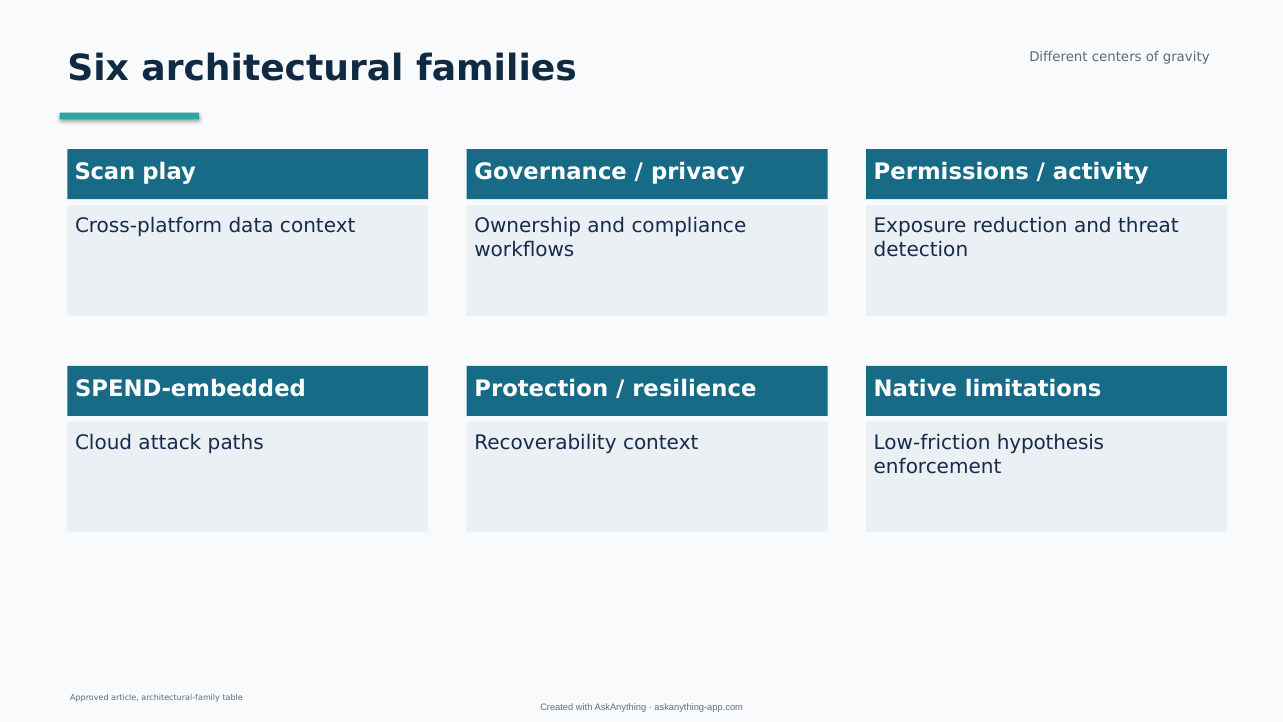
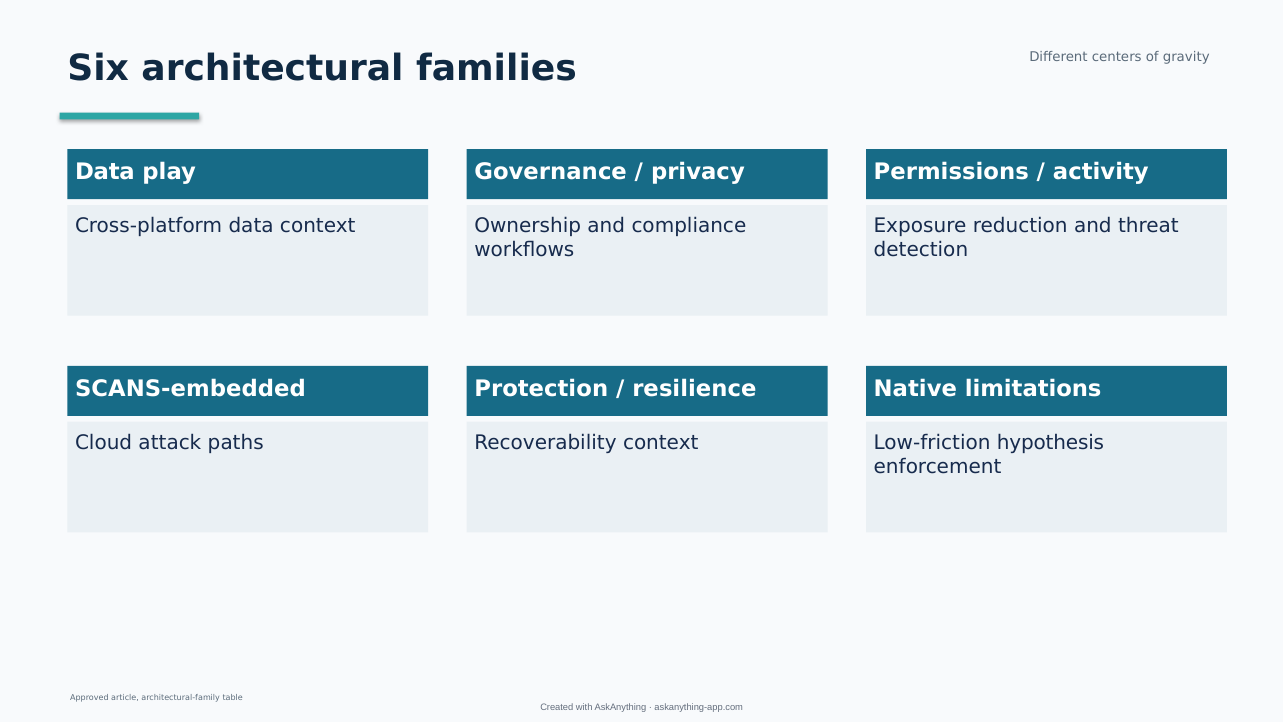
Scan: Scan -> Data (105, 172)
SPEND-embedded: SPEND-embedded -> SCANS-embedded (190, 389)
